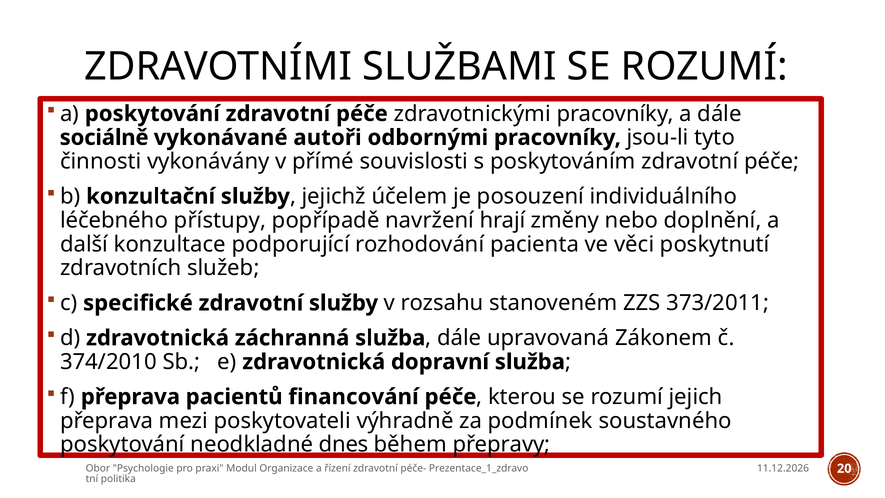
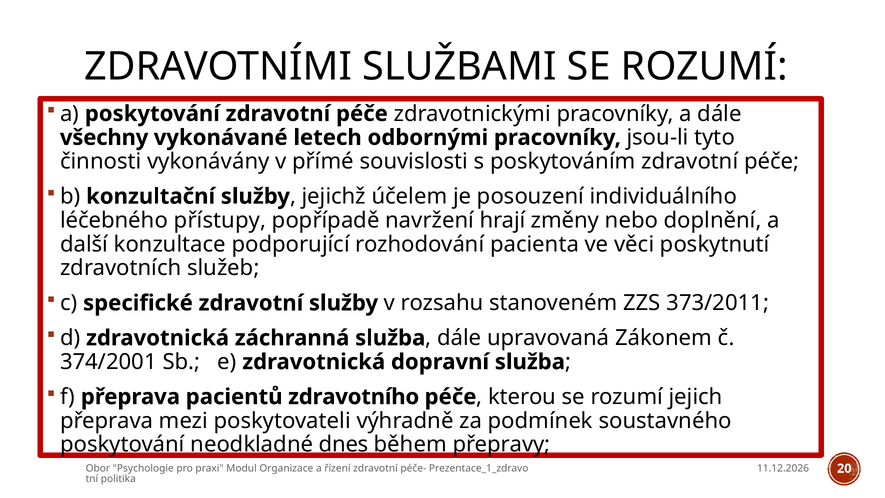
sociálně: sociálně -> všechny (104, 138)
autoři: autoři -> letech (328, 138)
374/2010: 374/2010 -> 374/2001 (108, 362)
financování: financování -> zdravotního (354, 397)
